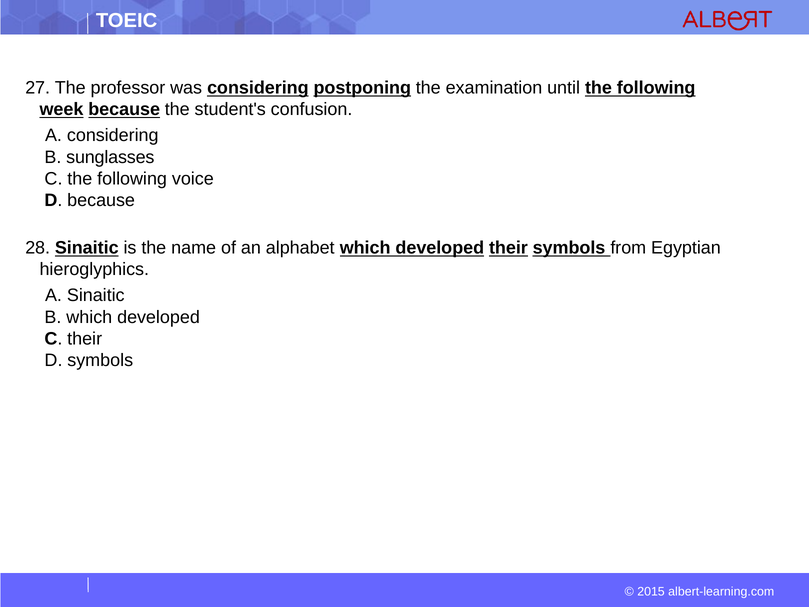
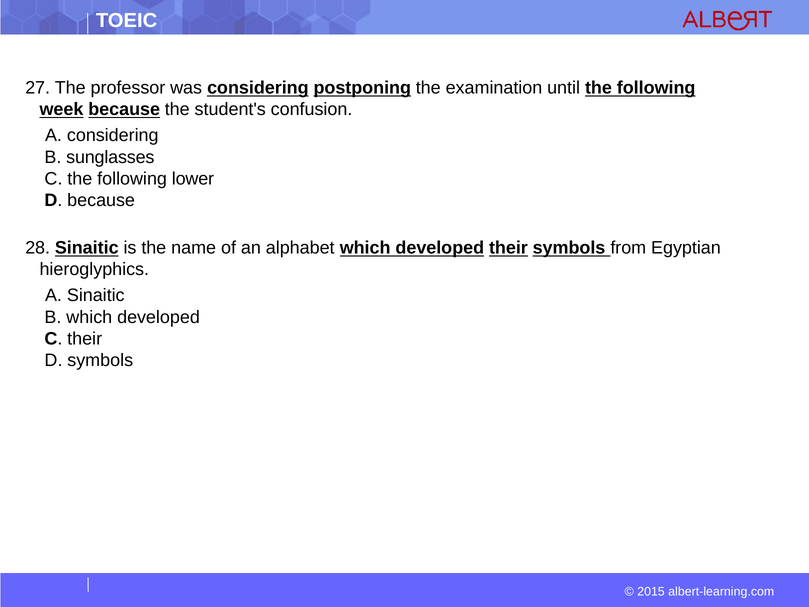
voice: voice -> lower (193, 179)
